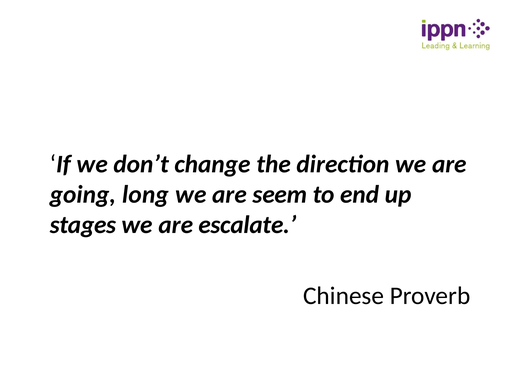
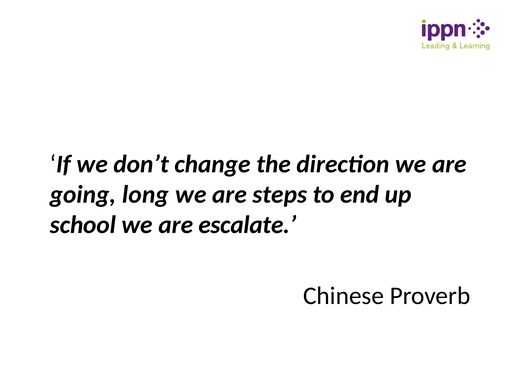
seem: seem -> steps (280, 195)
stages: stages -> school (83, 225)
